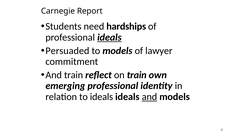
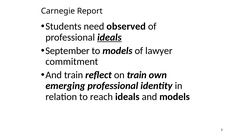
hardships: hardships -> observed (126, 26)
Persuaded: Persuaded -> September (67, 51)
to ideals: ideals -> reach (101, 96)
and underline: present -> none (149, 96)
